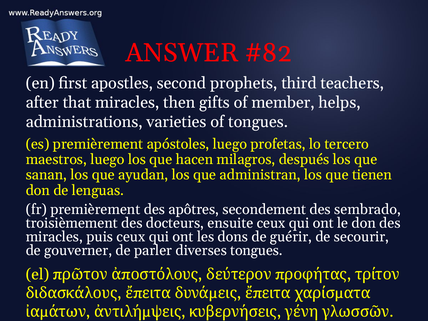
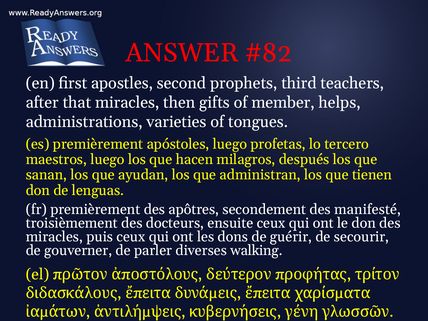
sembrado: sembrado -> manifesté (368, 209)
diverses tongues: tongues -> walking (256, 251)
